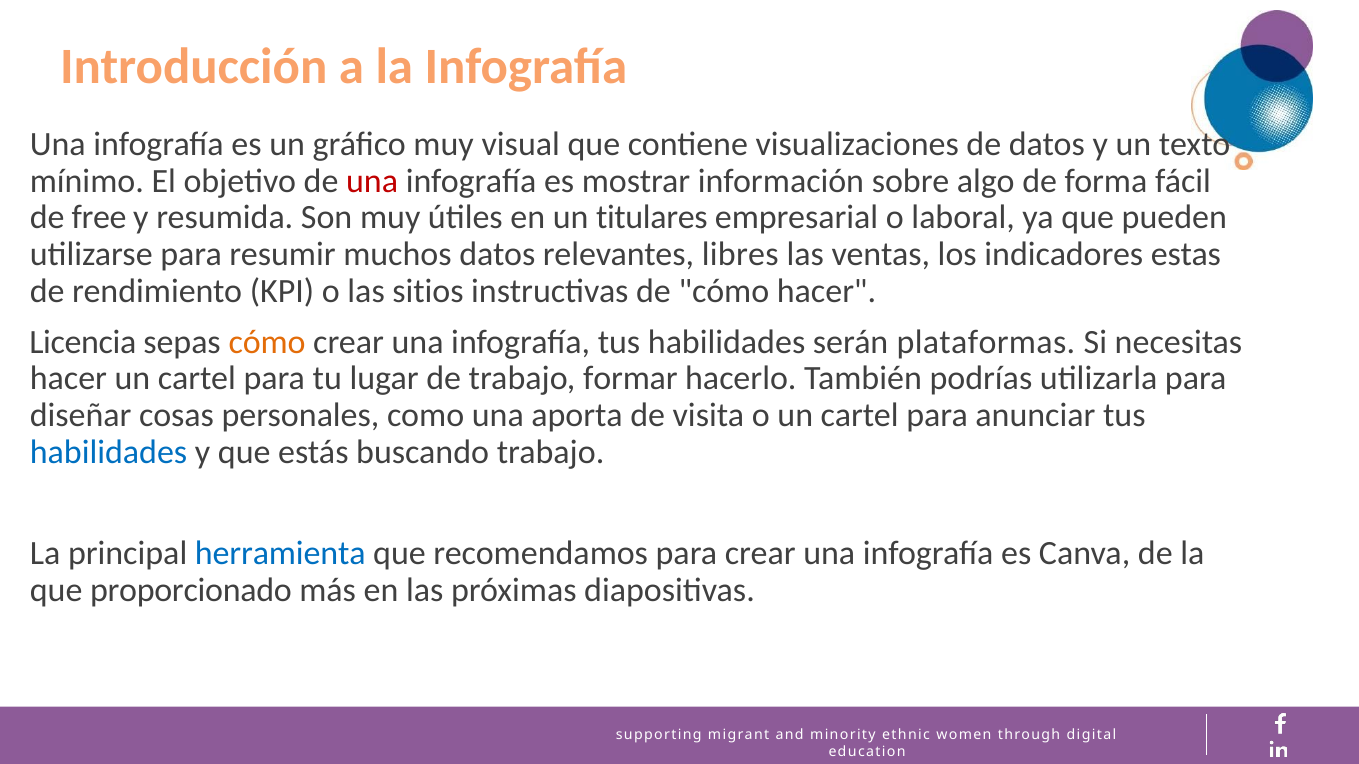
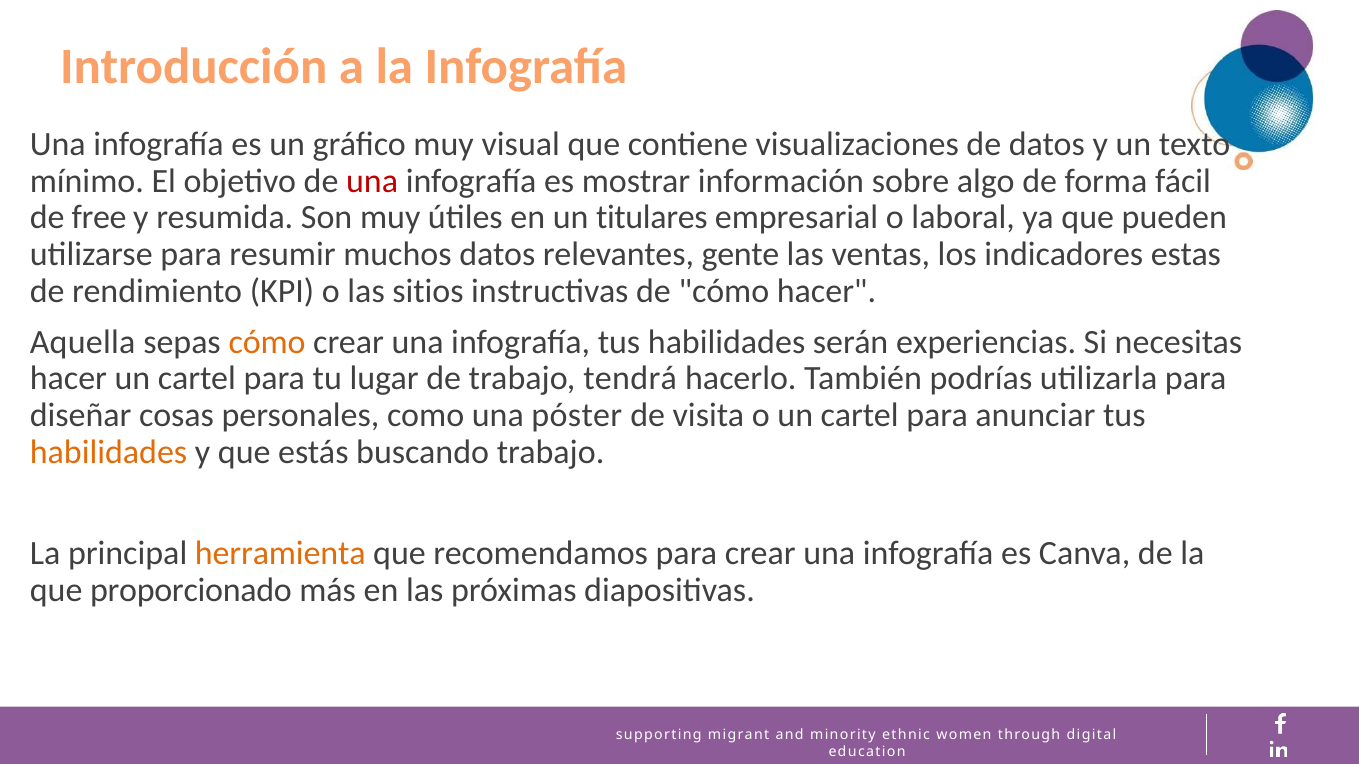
libres: libres -> gente (741, 255)
Licencia: Licencia -> Aquella (83, 342)
plataformas: plataformas -> experiencias (986, 342)
formar: formar -> tendrá (630, 379)
aporta: aporta -> póster (577, 415)
habilidades colour: blue -> orange (109, 452)
herramienta colour: blue -> orange (280, 554)
